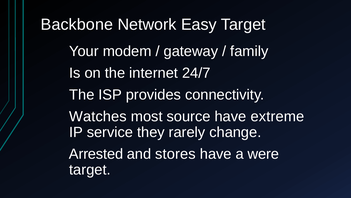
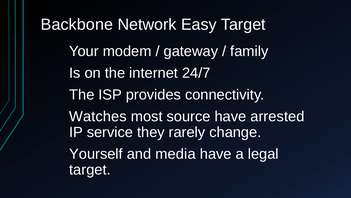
extreme: extreme -> arrested (277, 116)
Arrested: Arrested -> Yourself (96, 154)
stores: stores -> media (175, 154)
were: were -> legal (263, 154)
